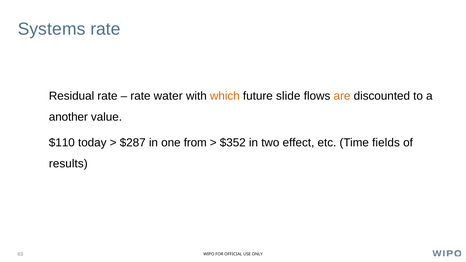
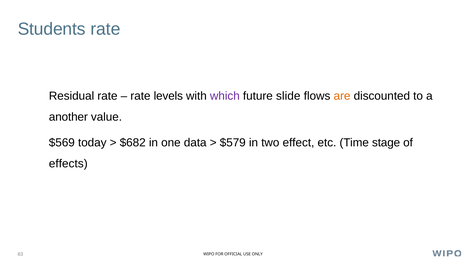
Systems: Systems -> Students (52, 29)
water: water -> levels (168, 96)
which colour: orange -> purple (225, 96)
$110: $110 -> $569 (62, 143)
$287: $287 -> $682 (133, 143)
from: from -> data (195, 143)
$352: $352 -> $579 (233, 143)
fields: fields -> stage (386, 143)
results: results -> effects (68, 164)
